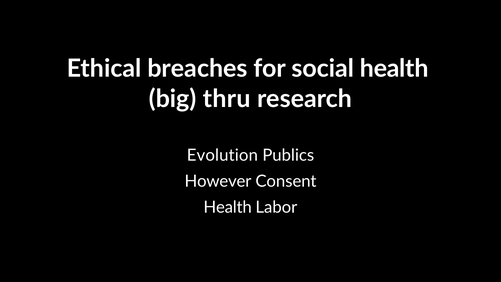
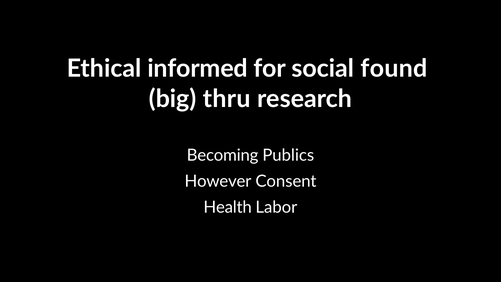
breaches: breaches -> informed (198, 69)
social health: health -> found (394, 69)
Evolution: Evolution -> Becoming (223, 155)
